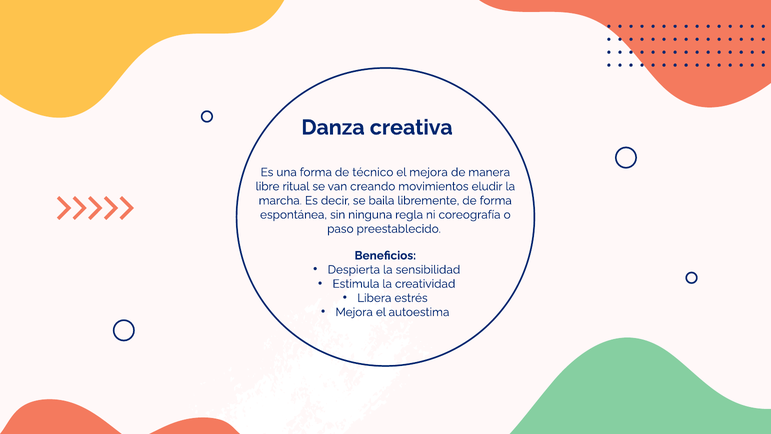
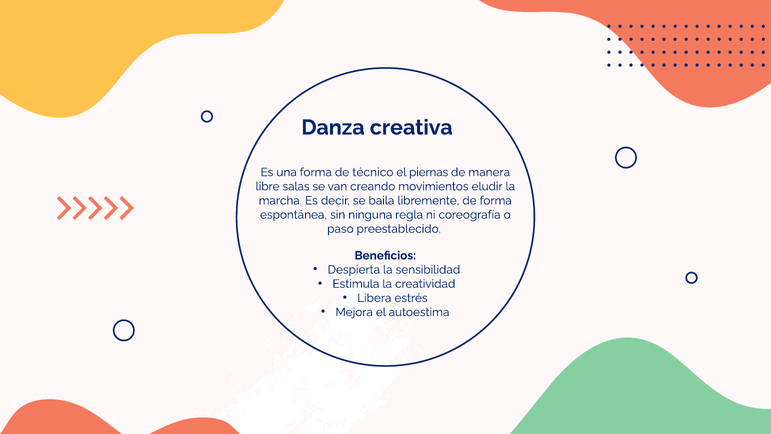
el mejora: mejora -> piernas (429, 172)
ritual: ritual -> salas (296, 186)
